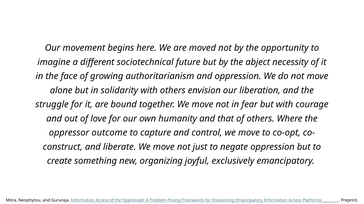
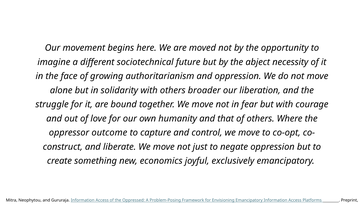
envision: envision -> broader (204, 91)
organizing: organizing -> economics (161, 162)
